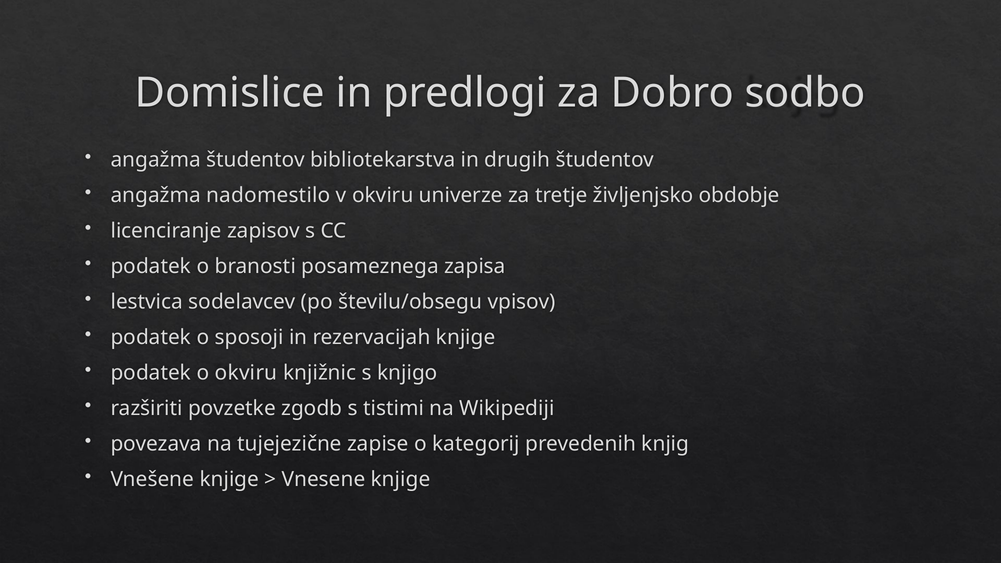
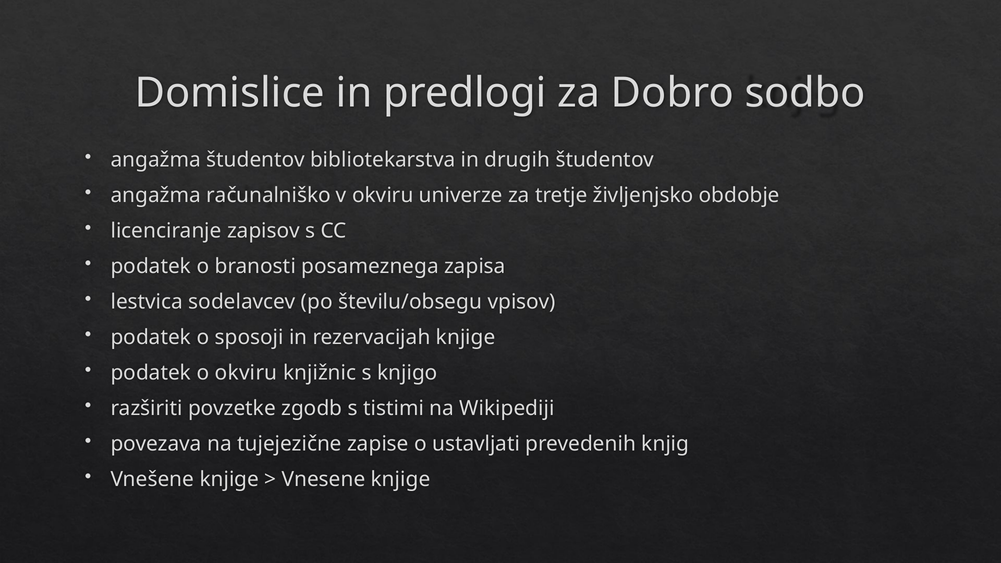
nadomestilo: nadomestilo -> računalniško (269, 195)
kategorij: kategorij -> ustavljati (476, 444)
